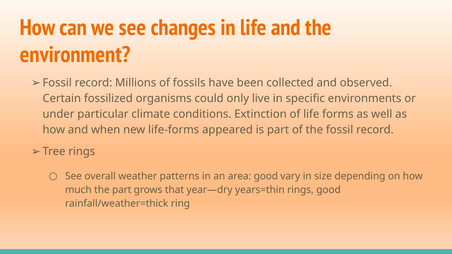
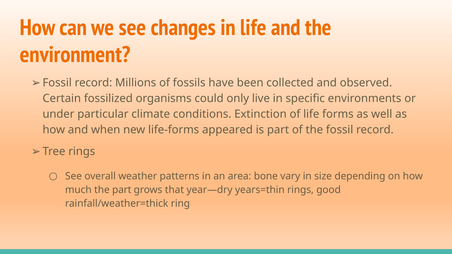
area good: good -> bone (266, 176)
